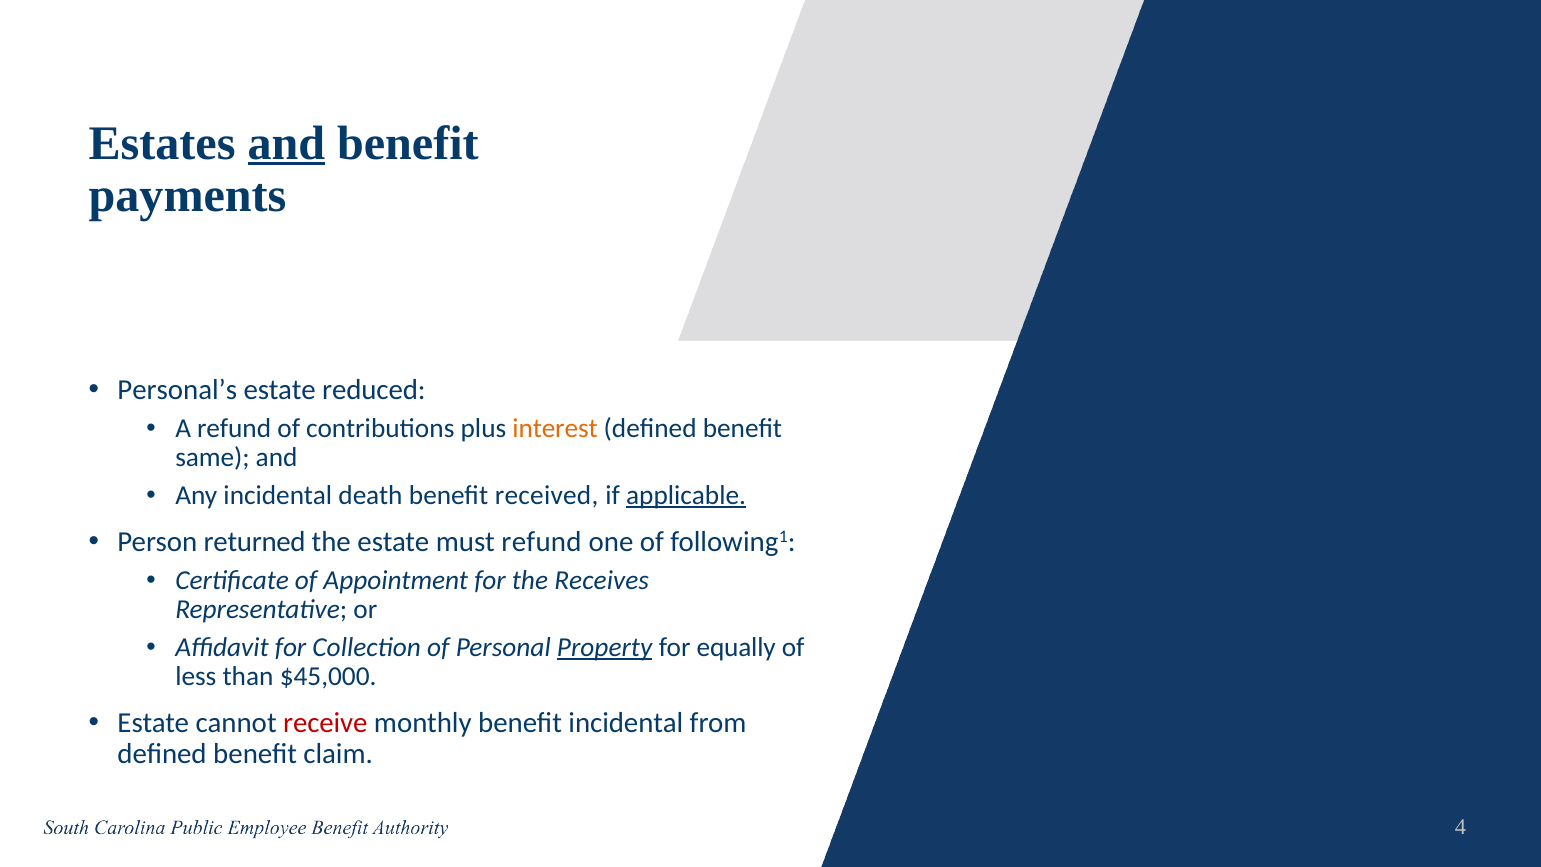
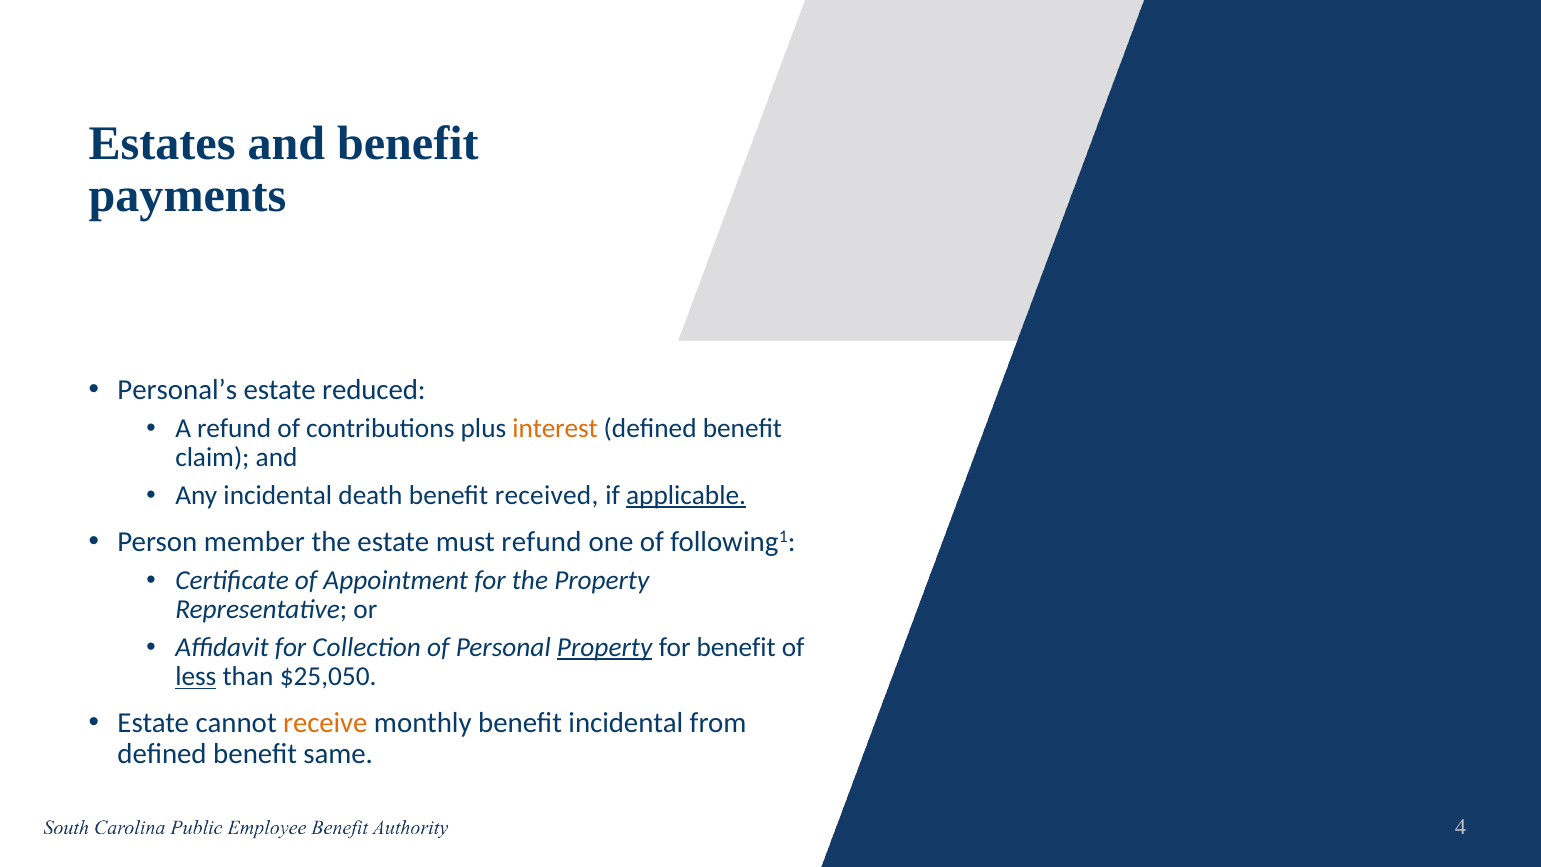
and underline: present -> none (286, 143)
same: same -> claim (212, 458)
returned: returned -> member (254, 542)
the Receives: Receives -> Property (602, 580)
for equally: equally -> benefit (736, 647)
less underline: none -> present (196, 677)
$45,000: $45,000 -> $25,050 (328, 677)
receive colour: red -> orange (325, 723)
claim: claim -> same (338, 754)
